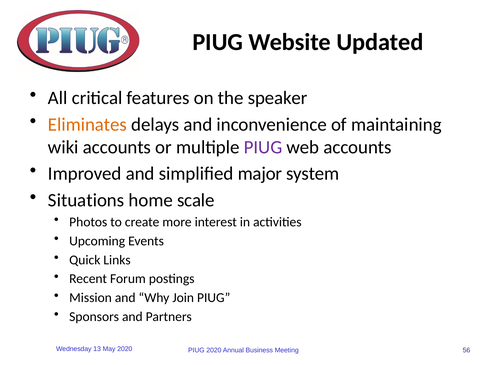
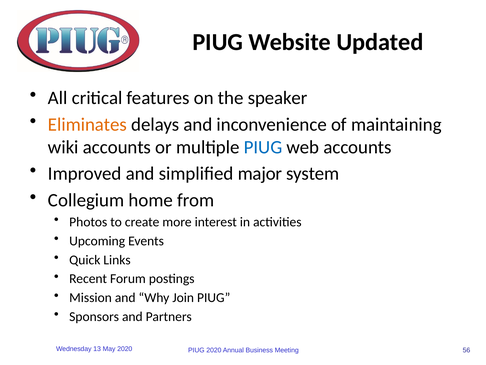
PIUG colour: purple -> blue (263, 147)
Situations: Situations -> Collegium (86, 200)
scale: scale -> from (196, 200)
